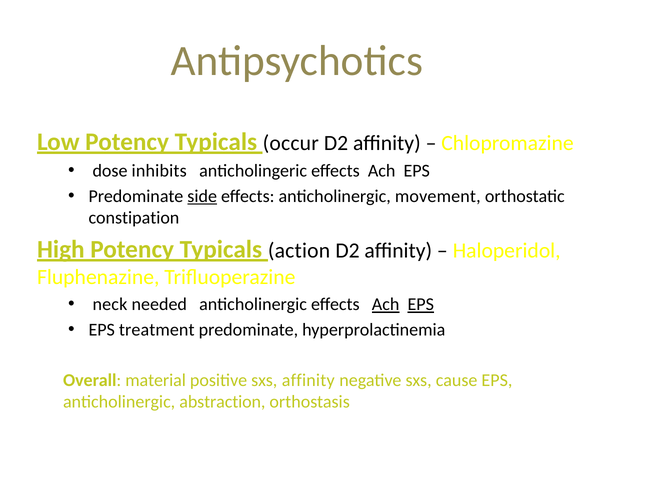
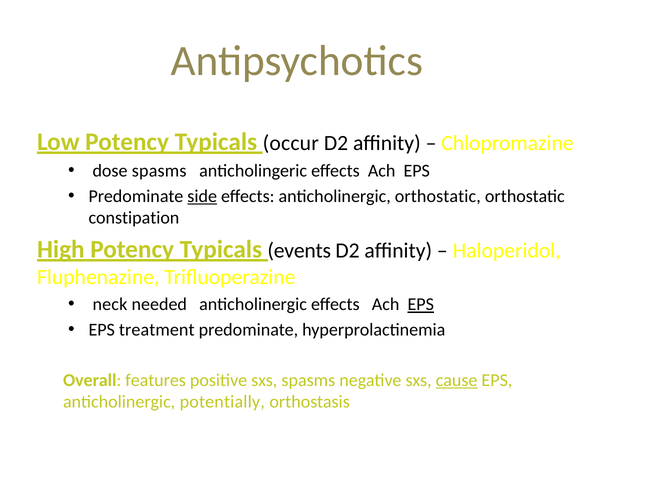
dose inhibits: inhibits -> spasms (159, 171)
anticholinergic movement: movement -> orthostatic (438, 196)
action: action -> events (299, 250)
Ach underline: present -> none (386, 304)
material: material -> features (156, 380)
sxs affinity: affinity -> spasms (308, 380)
cause underline: none -> present (457, 380)
abstraction: abstraction -> potentially (222, 402)
